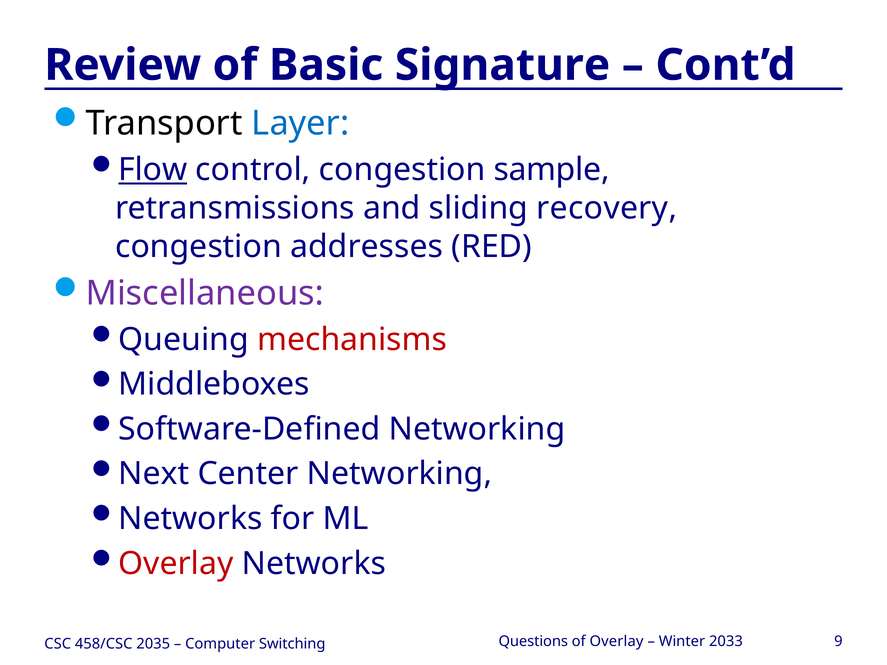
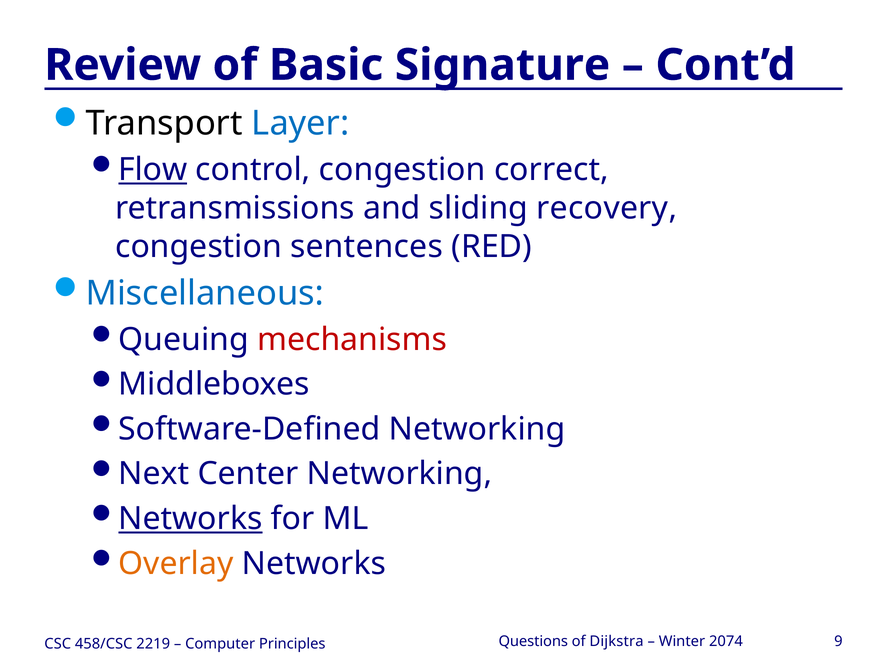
sample: sample -> correct (551, 170)
addresses: addresses -> sentences (367, 247)
Miscellaneous colour: purple -> blue (205, 294)
Networks underline: none -> present (190, 519)
Overlay colour: red -> orange (176, 564)
of Overlay: Overlay -> Dijkstra (617, 642)
2033: 2033 -> 2074 (726, 642)
2035: 2035 -> 2219 (153, 644)
Switching: Switching -> Principles (292, 644)
